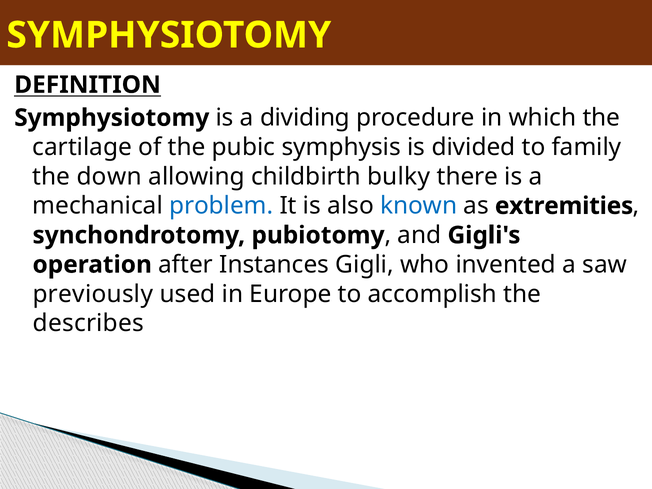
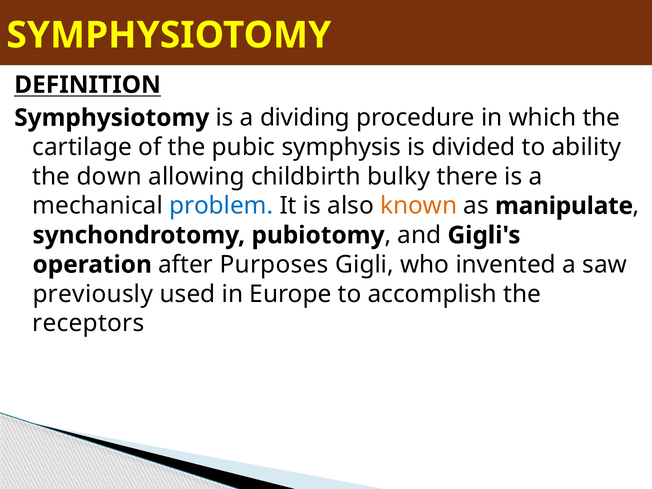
family: family -> ability (586, 147)
known colour: blue -> orange (419, 206)
extremities: extremities -> manipulate (564, 206)
Instances: Instances -> Purposes (274, 265)
describes: describes -> receptors (88, 323)
